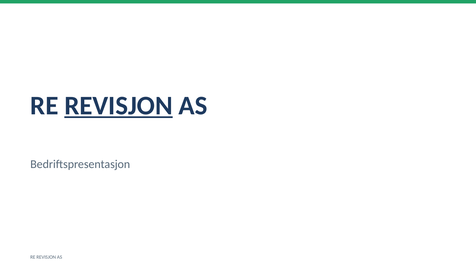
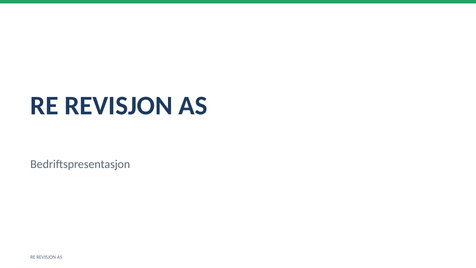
REVISJON underline: present -> none (119, 106)
